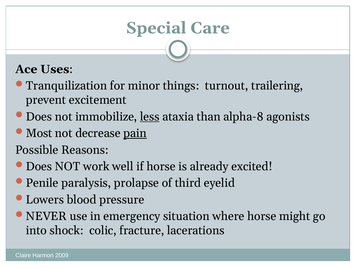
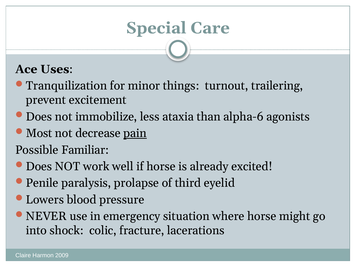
less underline: present -> none (150, 117)
alpha-8: alpha-8 -> alpha-6 (244, 117)
Reasons: Reasons -> Familiar (85, 150)
